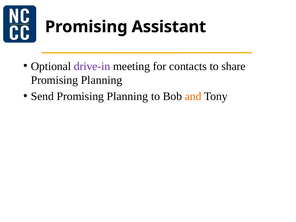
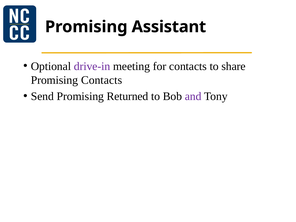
Planning: Planning -> Contacts (102, 80)
Send Promising Planning: Planning -> Returned (128, 96)
and colour: orange -> purple (193, 96)
